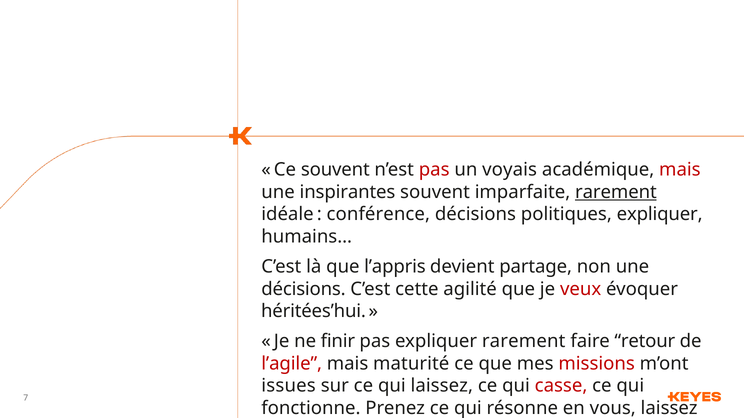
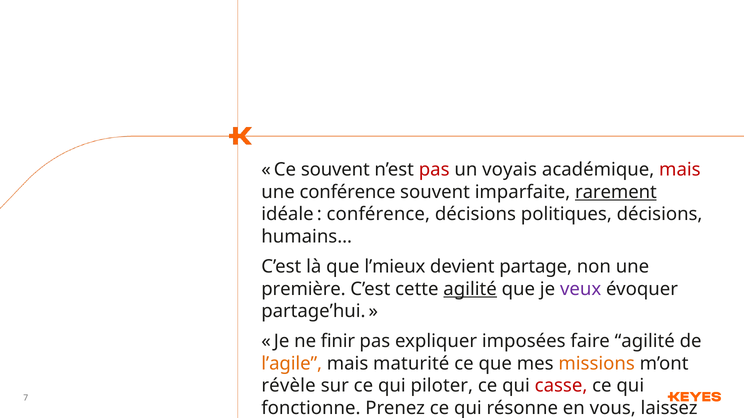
une inspirantes: inspirantes -> conférence (348, 192)
politiques expliquer: expliquer -> décisions (660, 215)
l’appris: l’appris -> l’mieux (395, 267)
décisions: décisions -> première (303, 289)
agilité underline: none -> present (470, 289)
veux colour: red -> purple (581, 289)
héritées’hui: héritées’hui -> partage’hui (313, 312)
expliquer rarement: rarement -> imposées (524, 342)
faire retour: retour -> agilité (645, 342)
l’agile colour: red -> orange (292, 364)
missions colour: red -> orange (597, 364)
issues: issues -> révèle (289, 386)
qui laissez: laissez -> piloter (442, 386)
